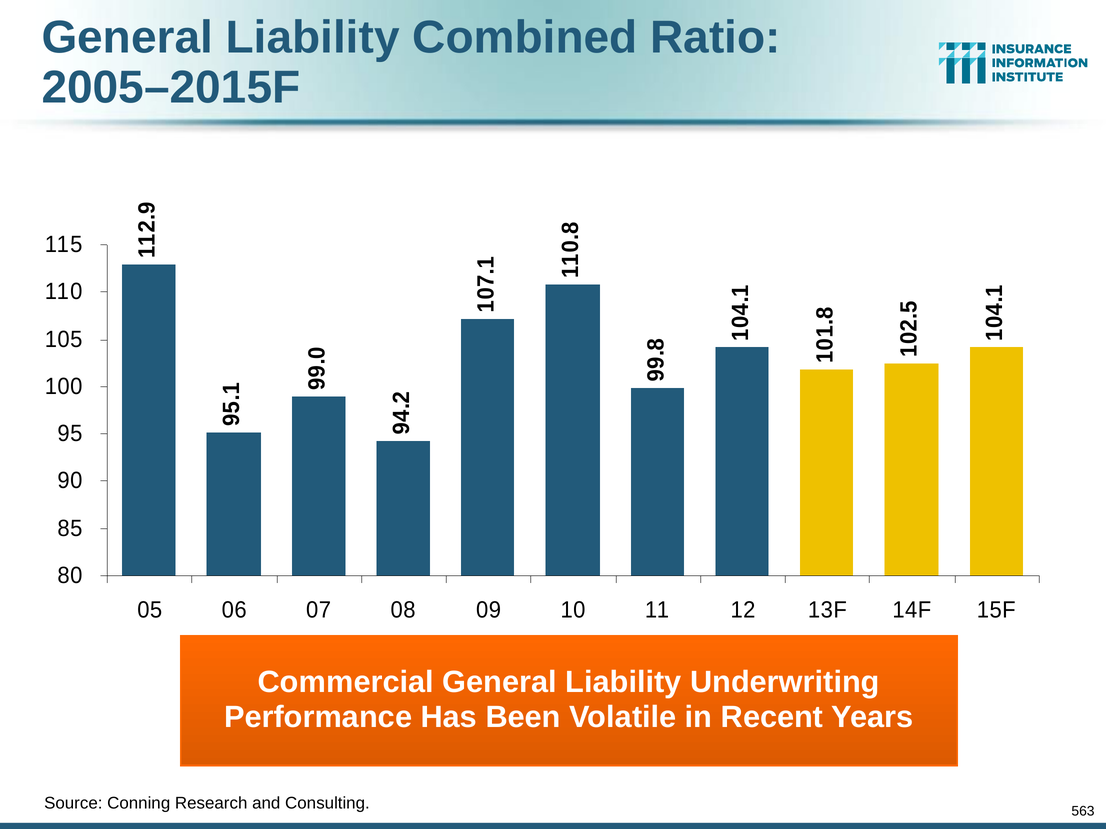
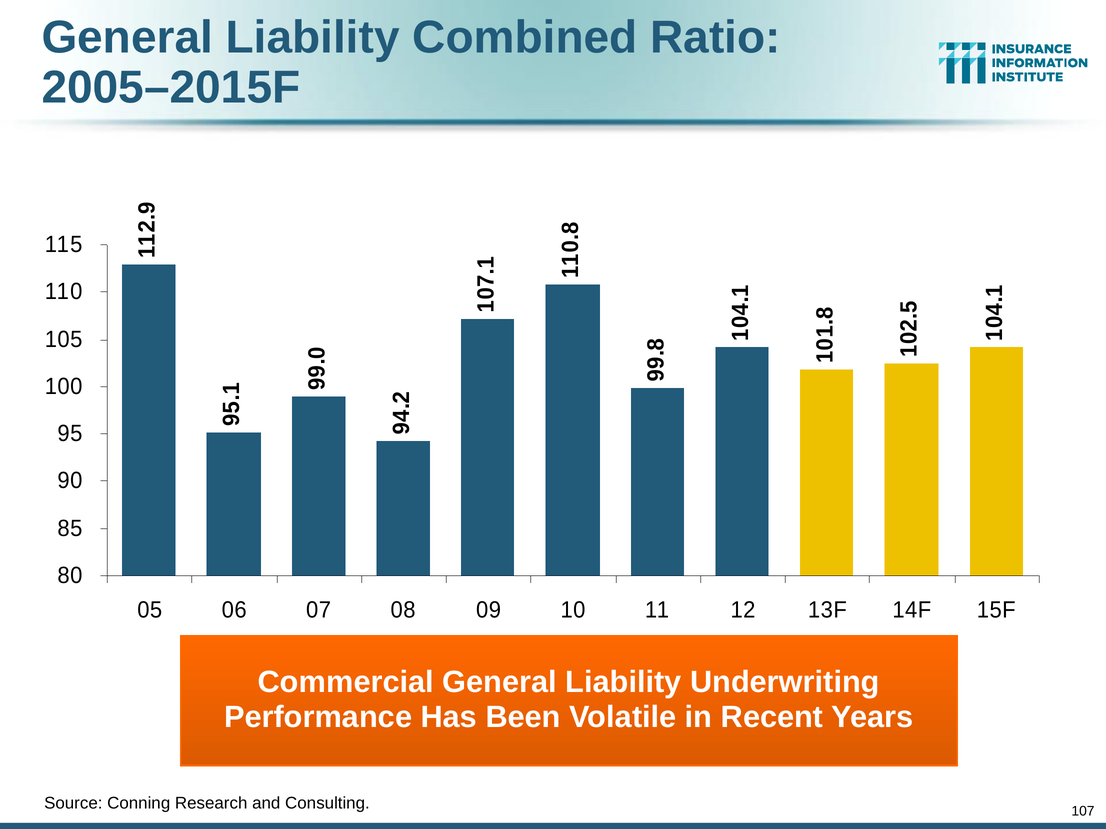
563: 563 -> 107 (1083, 812)
